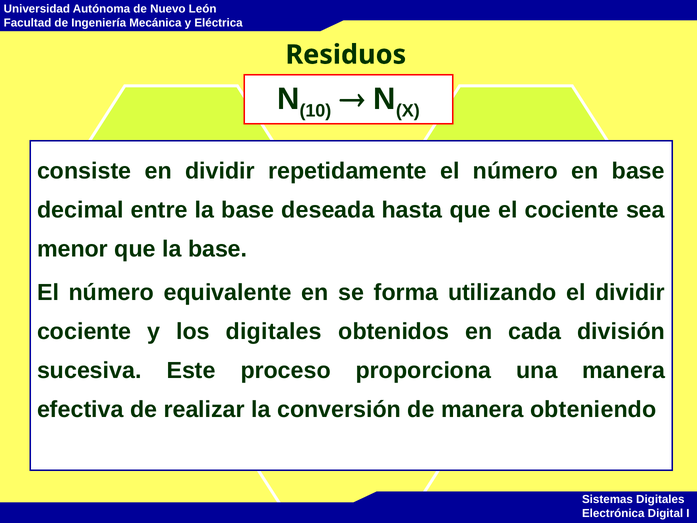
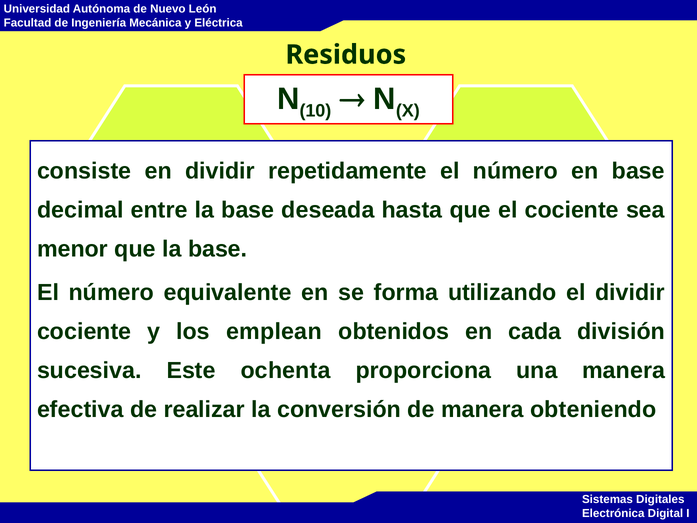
los digitales: digitales -> emplean (274, 332)
proceso: proceso -> ochenta (286, 371)
